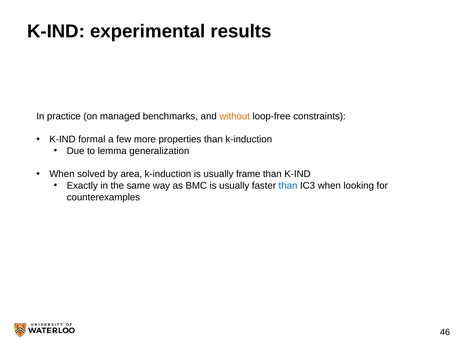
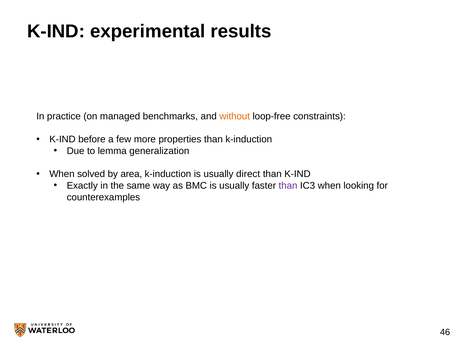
formal: formal -> before (92, 139)
frame: frame -> direct (248, 174)
than colour: blue -> purple (288, 186)
